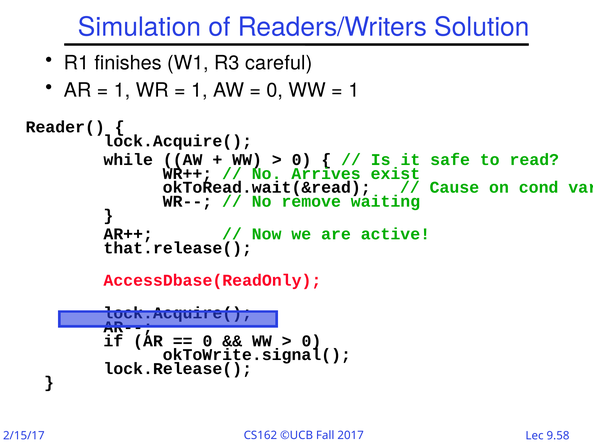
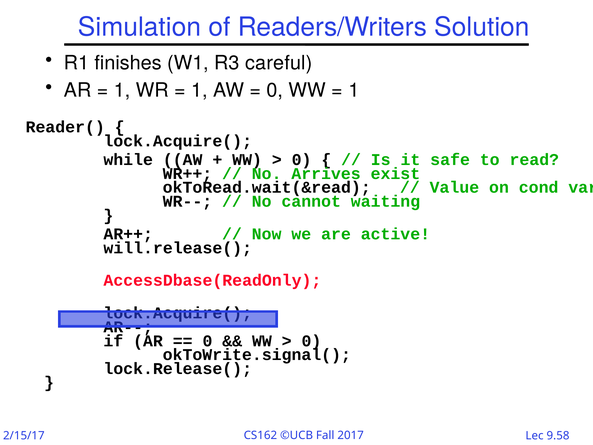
Cause: Cause -> Value (454, 187)
remove: remove -> cannot (311, 201)
that.release(: that.release( -> will.release( (178, 248)
